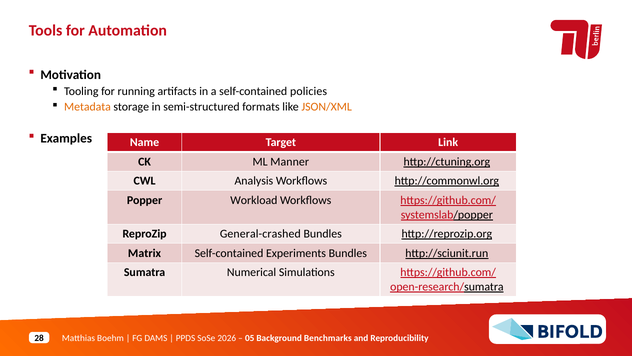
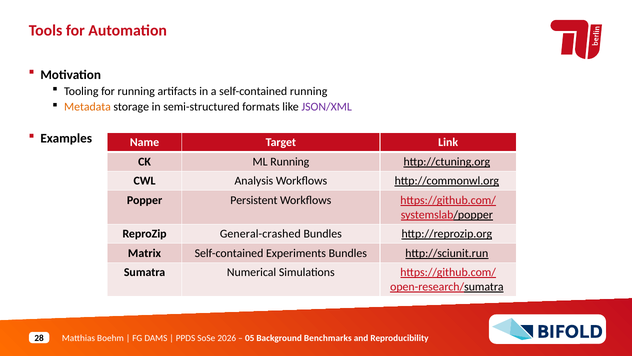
self-contained policies: policies -> running (309, 91)
JSON/XML colour: orange -> purple (327, 107)
ML Manner: Manner -> Running (290, 162)
Workload: Workload -> Persistent (254, 200)
